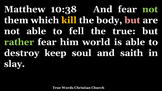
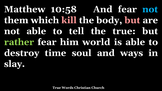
10:38: 10:38 -> 10:58 (64, 9)
not colour: light green -> light blue (150, 9)
kill colour: yellow -> pink (69, 20)
fell: fell -> tell (76, 31)
keep: keep -> time (55, 53)
saith: saith -> ways (132, 53)
